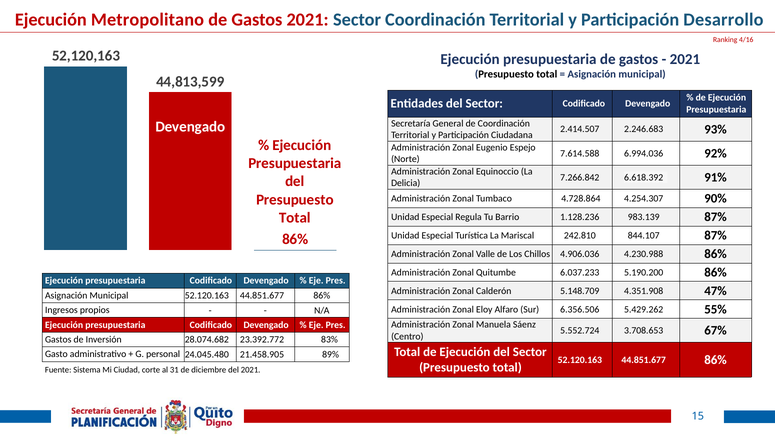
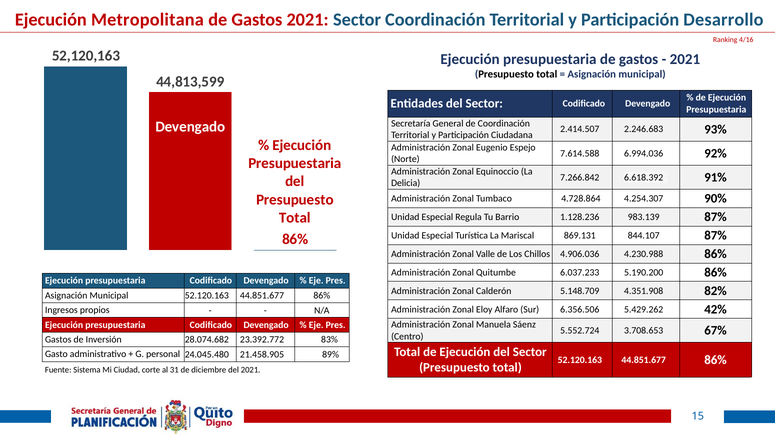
Metropolitano: Metropolitano -> Metropolitana (147, 20)
242.810: 242.810 -> 869.131 (580, 236)
47%: 47% -> 82% (716, 291)
55%: 55% -> 42% (716, 309)
